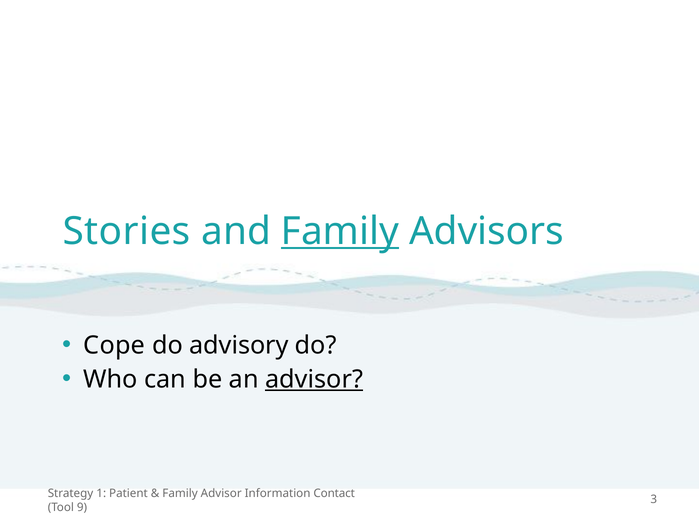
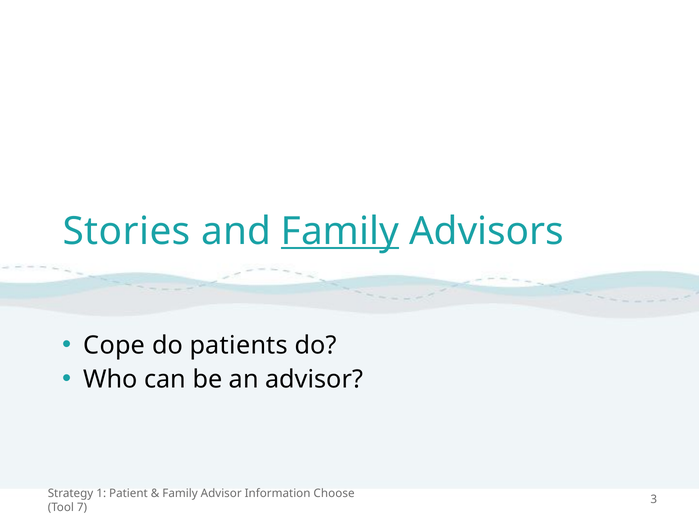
advisory: advisory -> patients (239, 345)
advisor underline: present -> none (314, 380)
Contact: Contact -> Choose (334, 494)
9: 9 -> 7 (82, 508)
